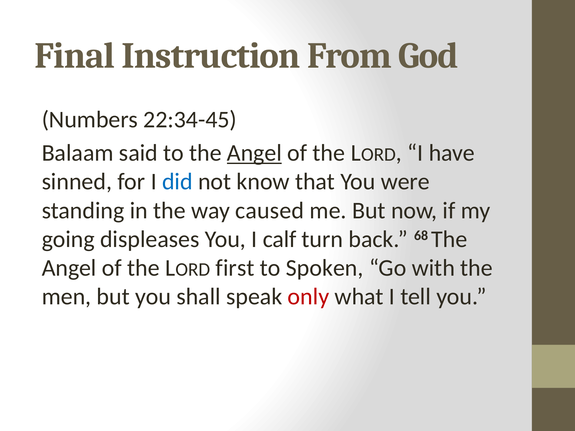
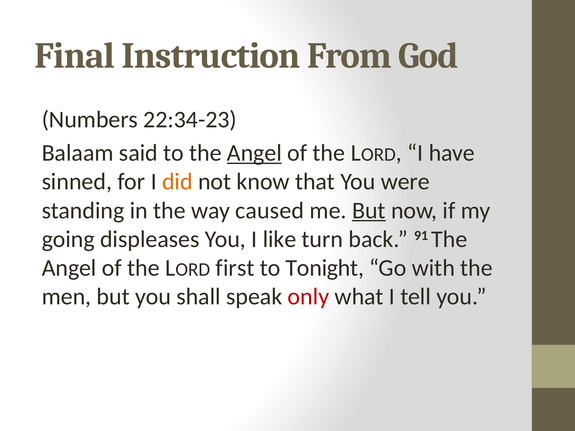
22:34-45: 22:34-45 -> 22:34-23 (190, 120)
did colour: blue -> orange (177, 182)
But underline: none -> present (369, 211)
calf: calf -> like (280, 239)
68: 68 -> 91 (421, 236)
Spoken: Spoken -> Tonight (325, 268)
